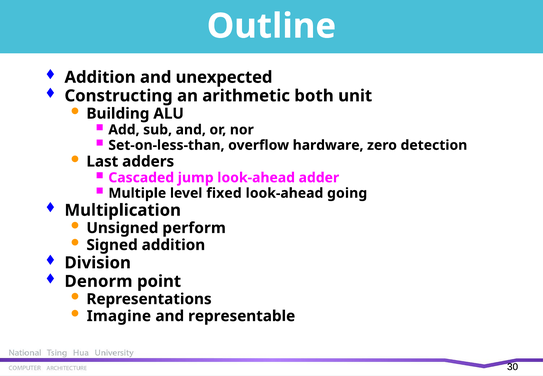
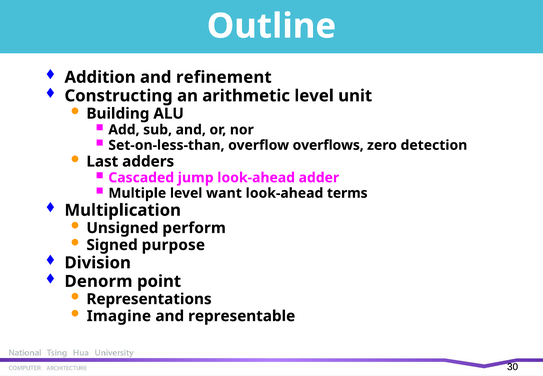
unexpected: unexpected -> refinement (224, 77)
arithmetic both: both -> level (314, 96)
hardware: hardware -> overflows (328, 145)
fixed: fixed -> want (224, 193)
going: going -> terms (347, 193)
Signed addition: addition -> purpose (173, 245)
